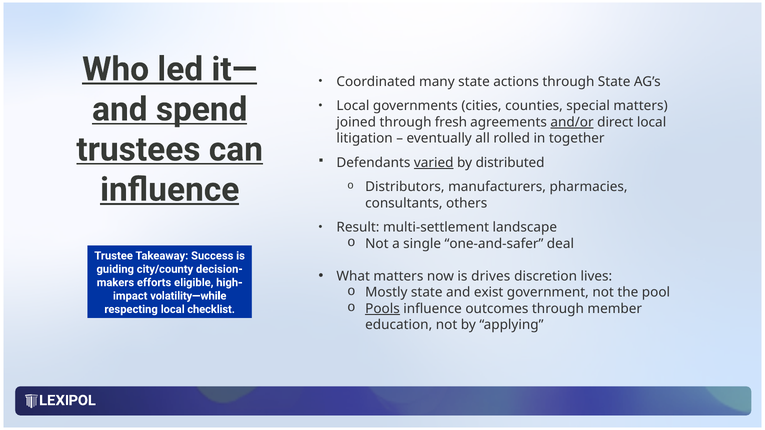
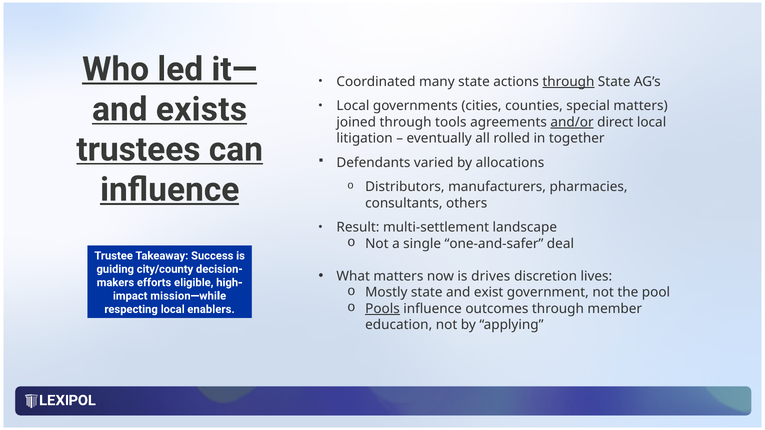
through underline: none -> present (568, 82)
spend: spend -> exists (201, 109)
fresh: fresh -> tools (451, 122)
varied underline: present -> none (434, 163)
distributed: distributed -> allocations (510, 163)
volatility—while: volatility—while -> mission—while (188, 296)
checklist: checklist -> enablers (211, 309)
